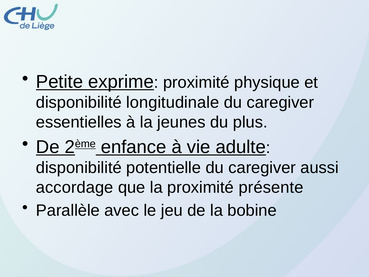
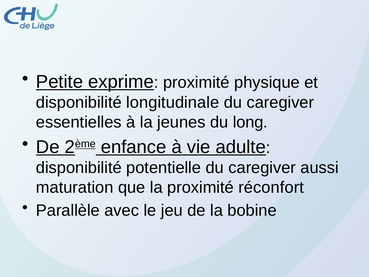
plus: plus -> long (250, 122)
accordage: accordage -> maturation (75, 187)
présente: présente -> réconfort (271, 187)
